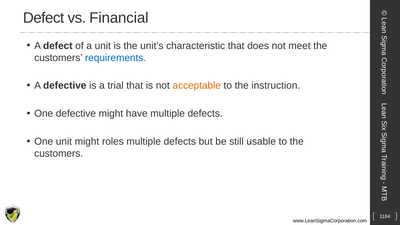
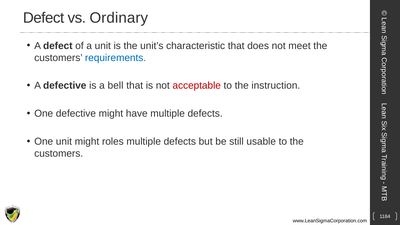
Financial: Financial -> Ordinary (119, 18)
trial: trial -> bell (116, 86)
acceptable colour: orange -> red (197, 86)
